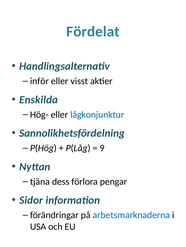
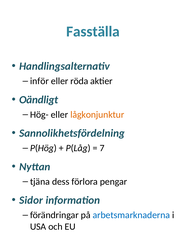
Fördelat: Fördelat -> Fasställa (93, 32)
visst: visst -> röda (79, 81)
Enskilda: Enskilda -> Oändligt (39, 100)
lågkonjunktur colour: blue -> orange (97, 115)
9: 9 -> 7 (102, 149)
